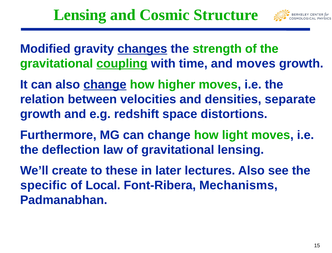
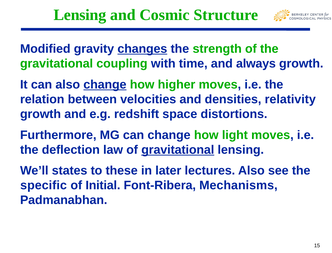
coupling underline: present -> none (122, 64)
and moves: moves -> always (256, 64)
separate: separate -> relativity (290, 99)
gravitational underline: none -> present (178, 150)
create: create -> states (70, 171)
Local: Local -> Initial (103, 185)
